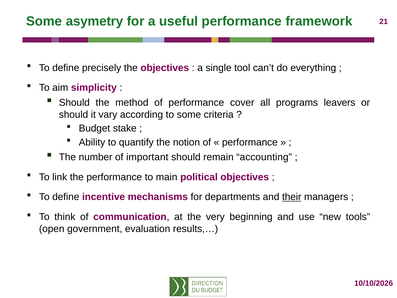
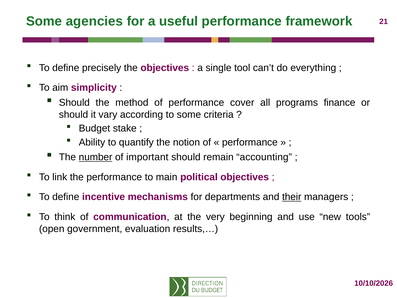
asymetry: asymetry -> agencies (94, 21)
leavers: leavers -> finance (340, 102)
number underline: none -> present (96, 157)
